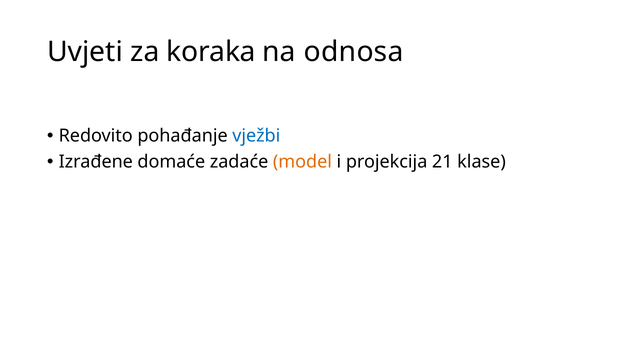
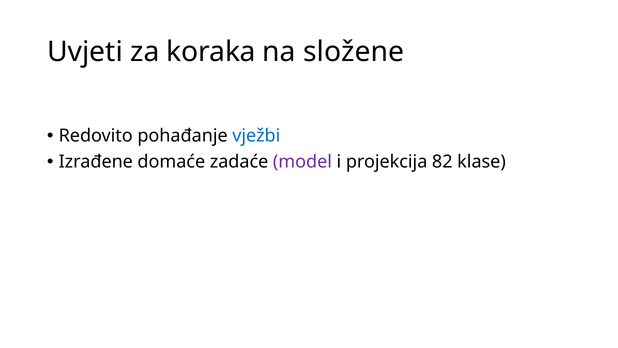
odnosa: odnosa -> složene (354, 52)
model colour: orange -> purple (302, 162)
21: 21 -> 82 (442, 162)
